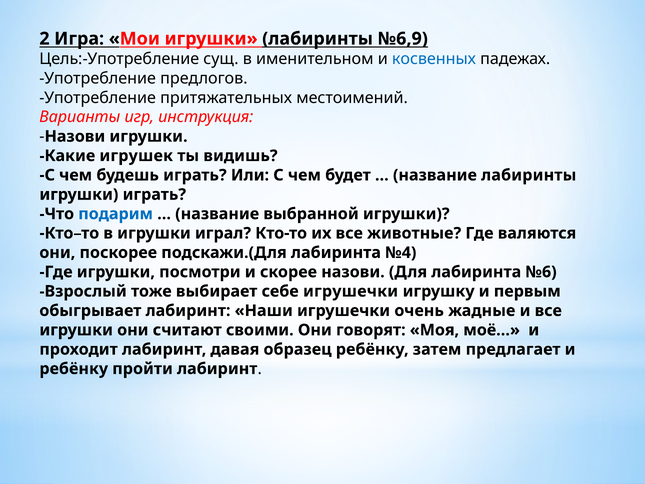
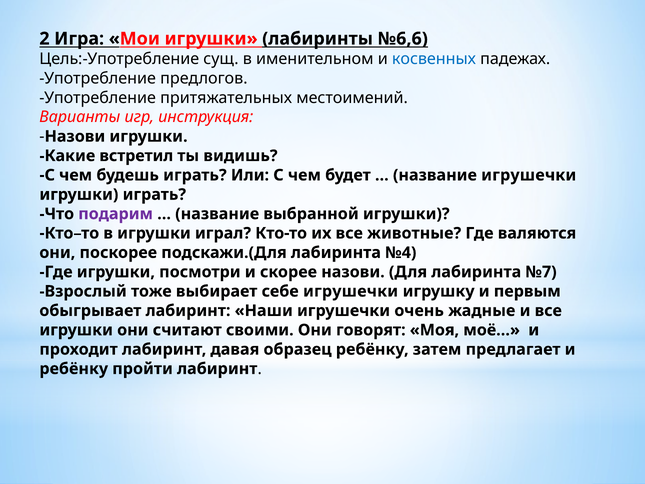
№6,9: №6,9 -> №6,6 (403, 39)
игрушек: игрушек -> встретил (136, 156)
название лабиринты: лабиринты -> игрушечки (529, 175)
подарим colour: blue -> purple (116, 214)
№6: №6 -> №7 (541, 272)
